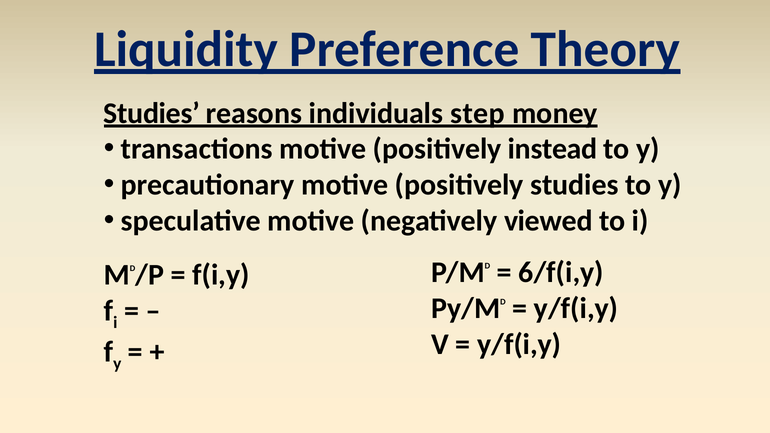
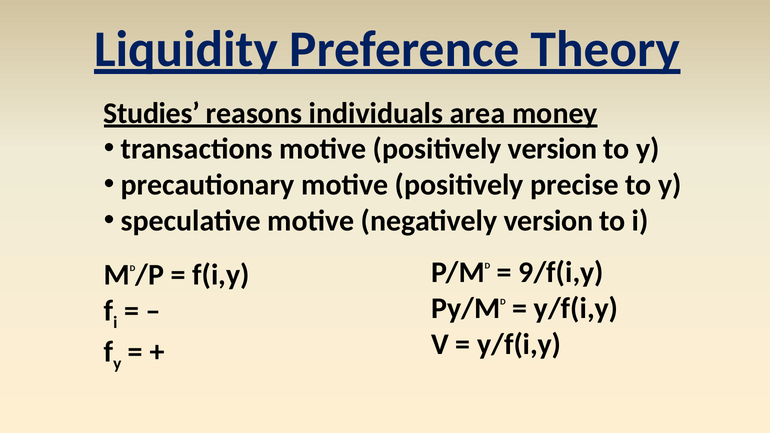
step: step -> area (478, 113)
positively instead: instead -> version (553, 149)
positively studies: studies -> precise (574, 185)
negatively viewed: viewed -> version (548, 221)
6/f(i,y: 6/f(i,y -> 9/f(i,y (561, 272)
